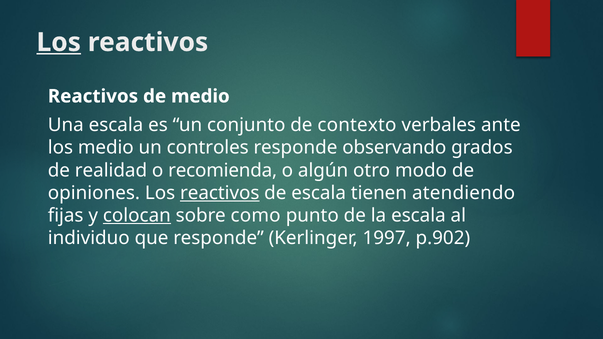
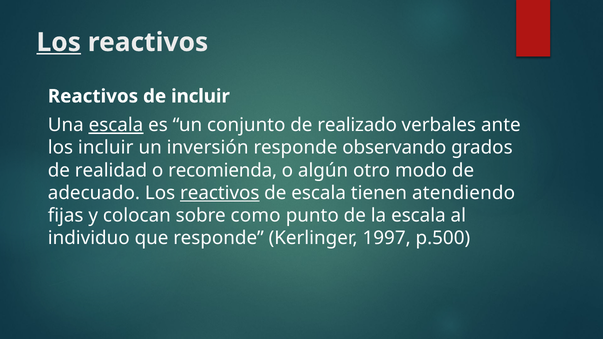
de medio: medio -> incluir (200, 96)
escala underline: none -> present (116, 125)
contexto: contexto -> realizado (357, 125)
los medio: medio -> incluir (106, 148)
controles: controles -> inversión (208, 148)
opiniones: opiniones -> adecuado (94, 193)
colocan underline: present -> none (137, 216)
p.902: p.902 -> p.500 (443, 238)
